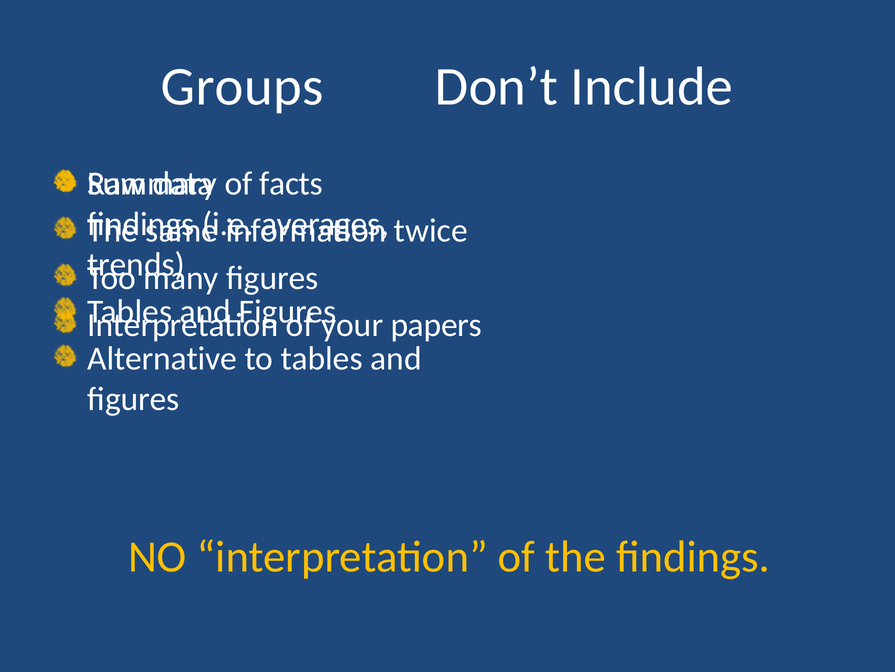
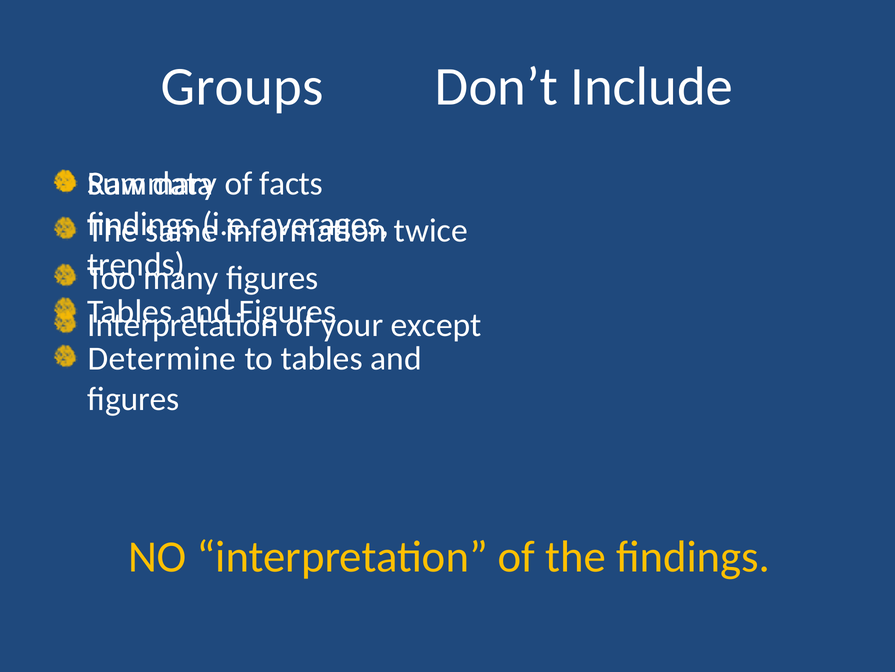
papers: papers -> except (436, 325)
Alternative: Alternative -> Determine (162, 358)
